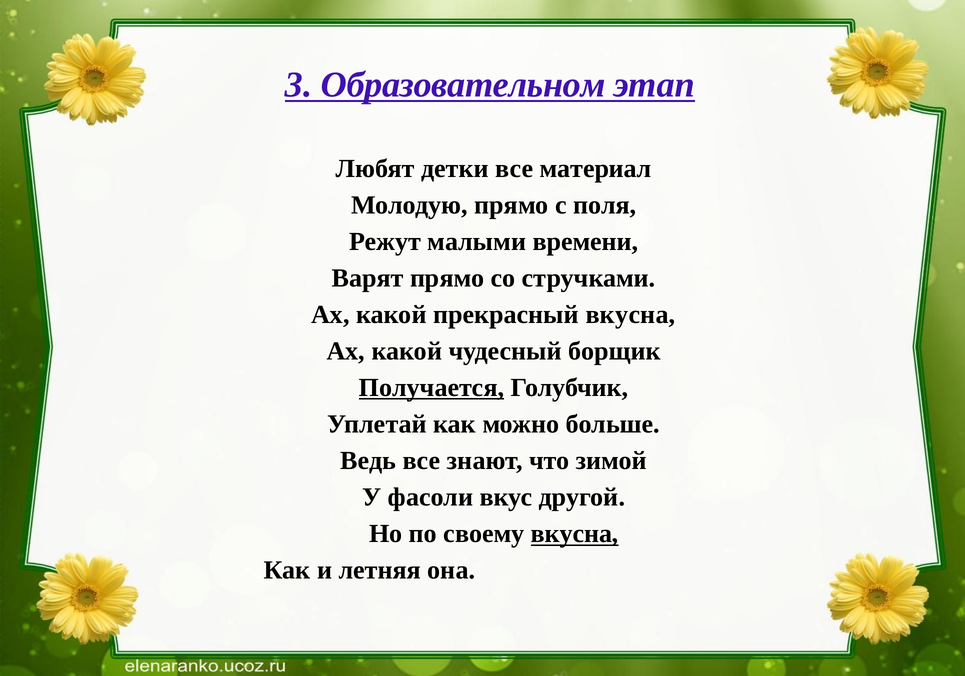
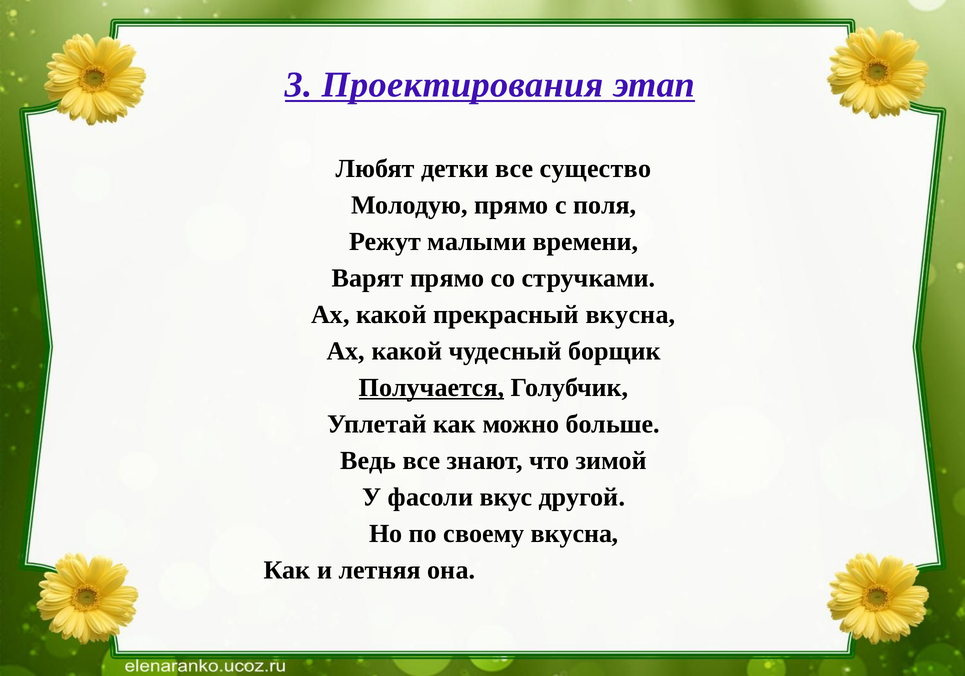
Образовательном: Образовательном -> Проектирования (463, 85)
материал: материал -> существо (595, 168)
вкусна underline: present -> none (575, 533)
